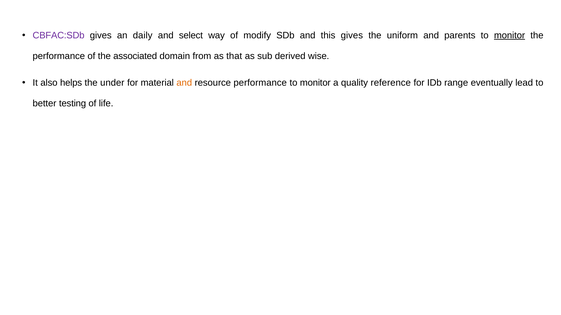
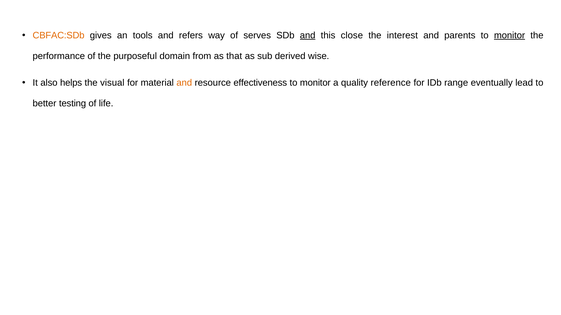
CBFAC:SDb colour: purple -> orange (59, 35)
daily: daily -> tools (143, 35)
select: select -> refers (191, 35)
modify: modify -> serves (257, 35)
and underline: none -> present (308, 35)
this gives: gives -> close (352, 35)
uniform: uniform -> interest (402, 35)
associated: associated -> purposeful (135, 56)
under: under -> visual (112, 83)
resource performance: performance -> effectiveness (260, 83)
